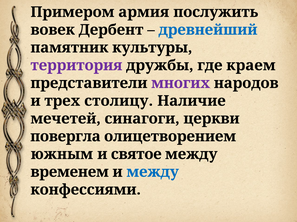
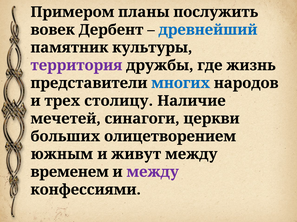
армия: армия -> планы (144, 12)
краем: краем -> жизнь (251, 66)
многих colour: purple -> blue (181, 83)
повергла: повергла -> больших (65, 137)
святое: святое -> живут (136, 155)
между colour: blue -> purple (153, 172)
